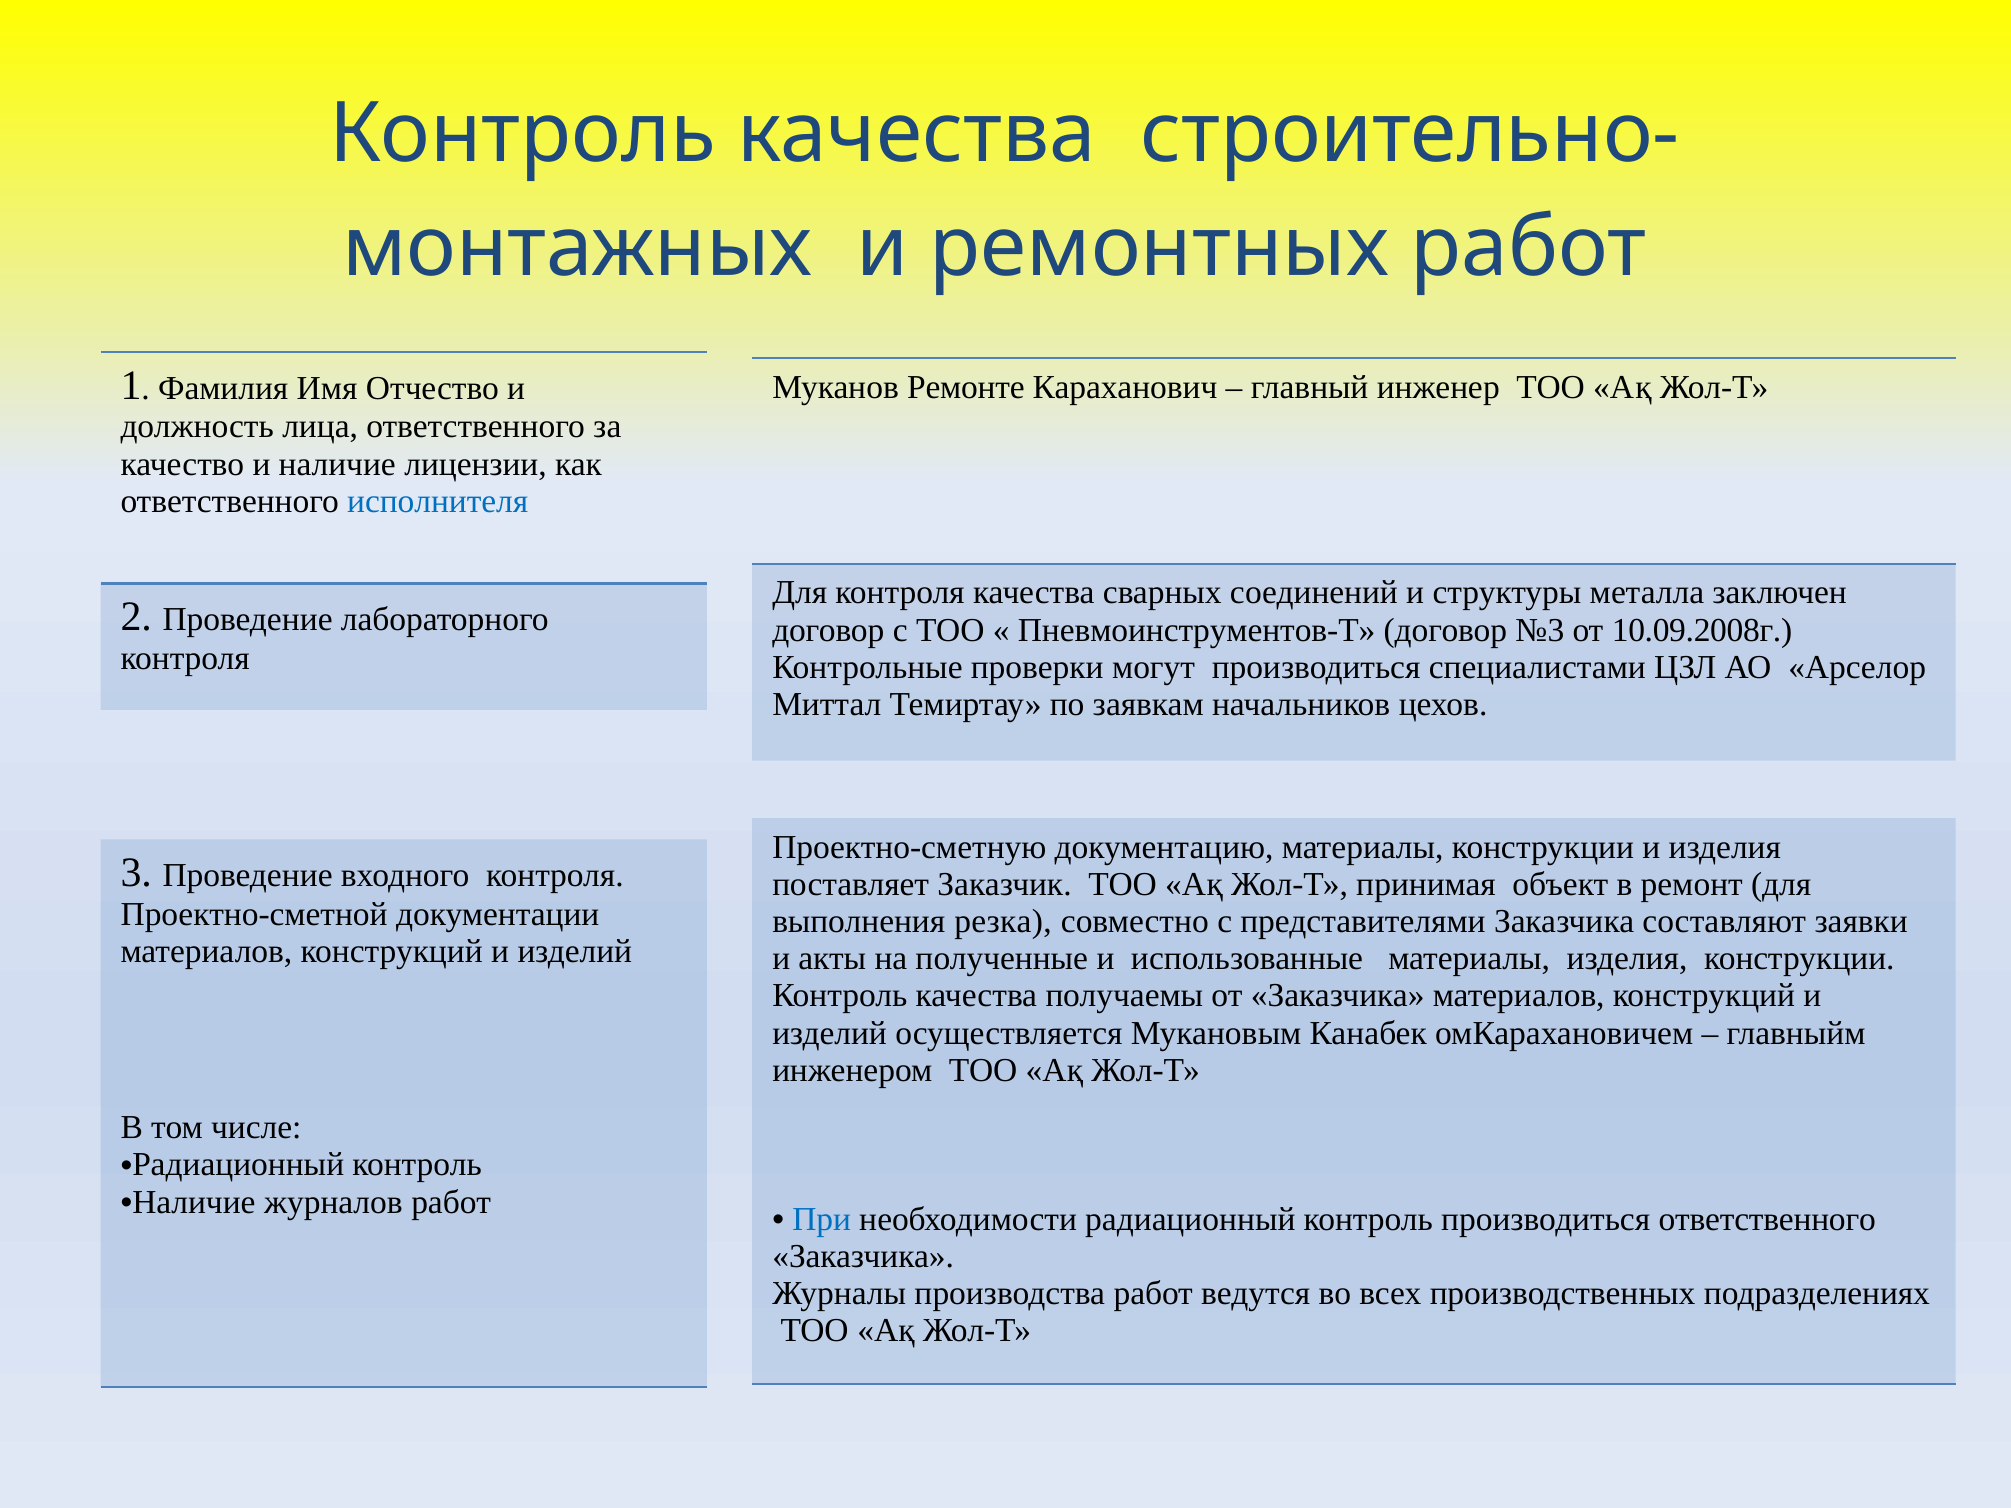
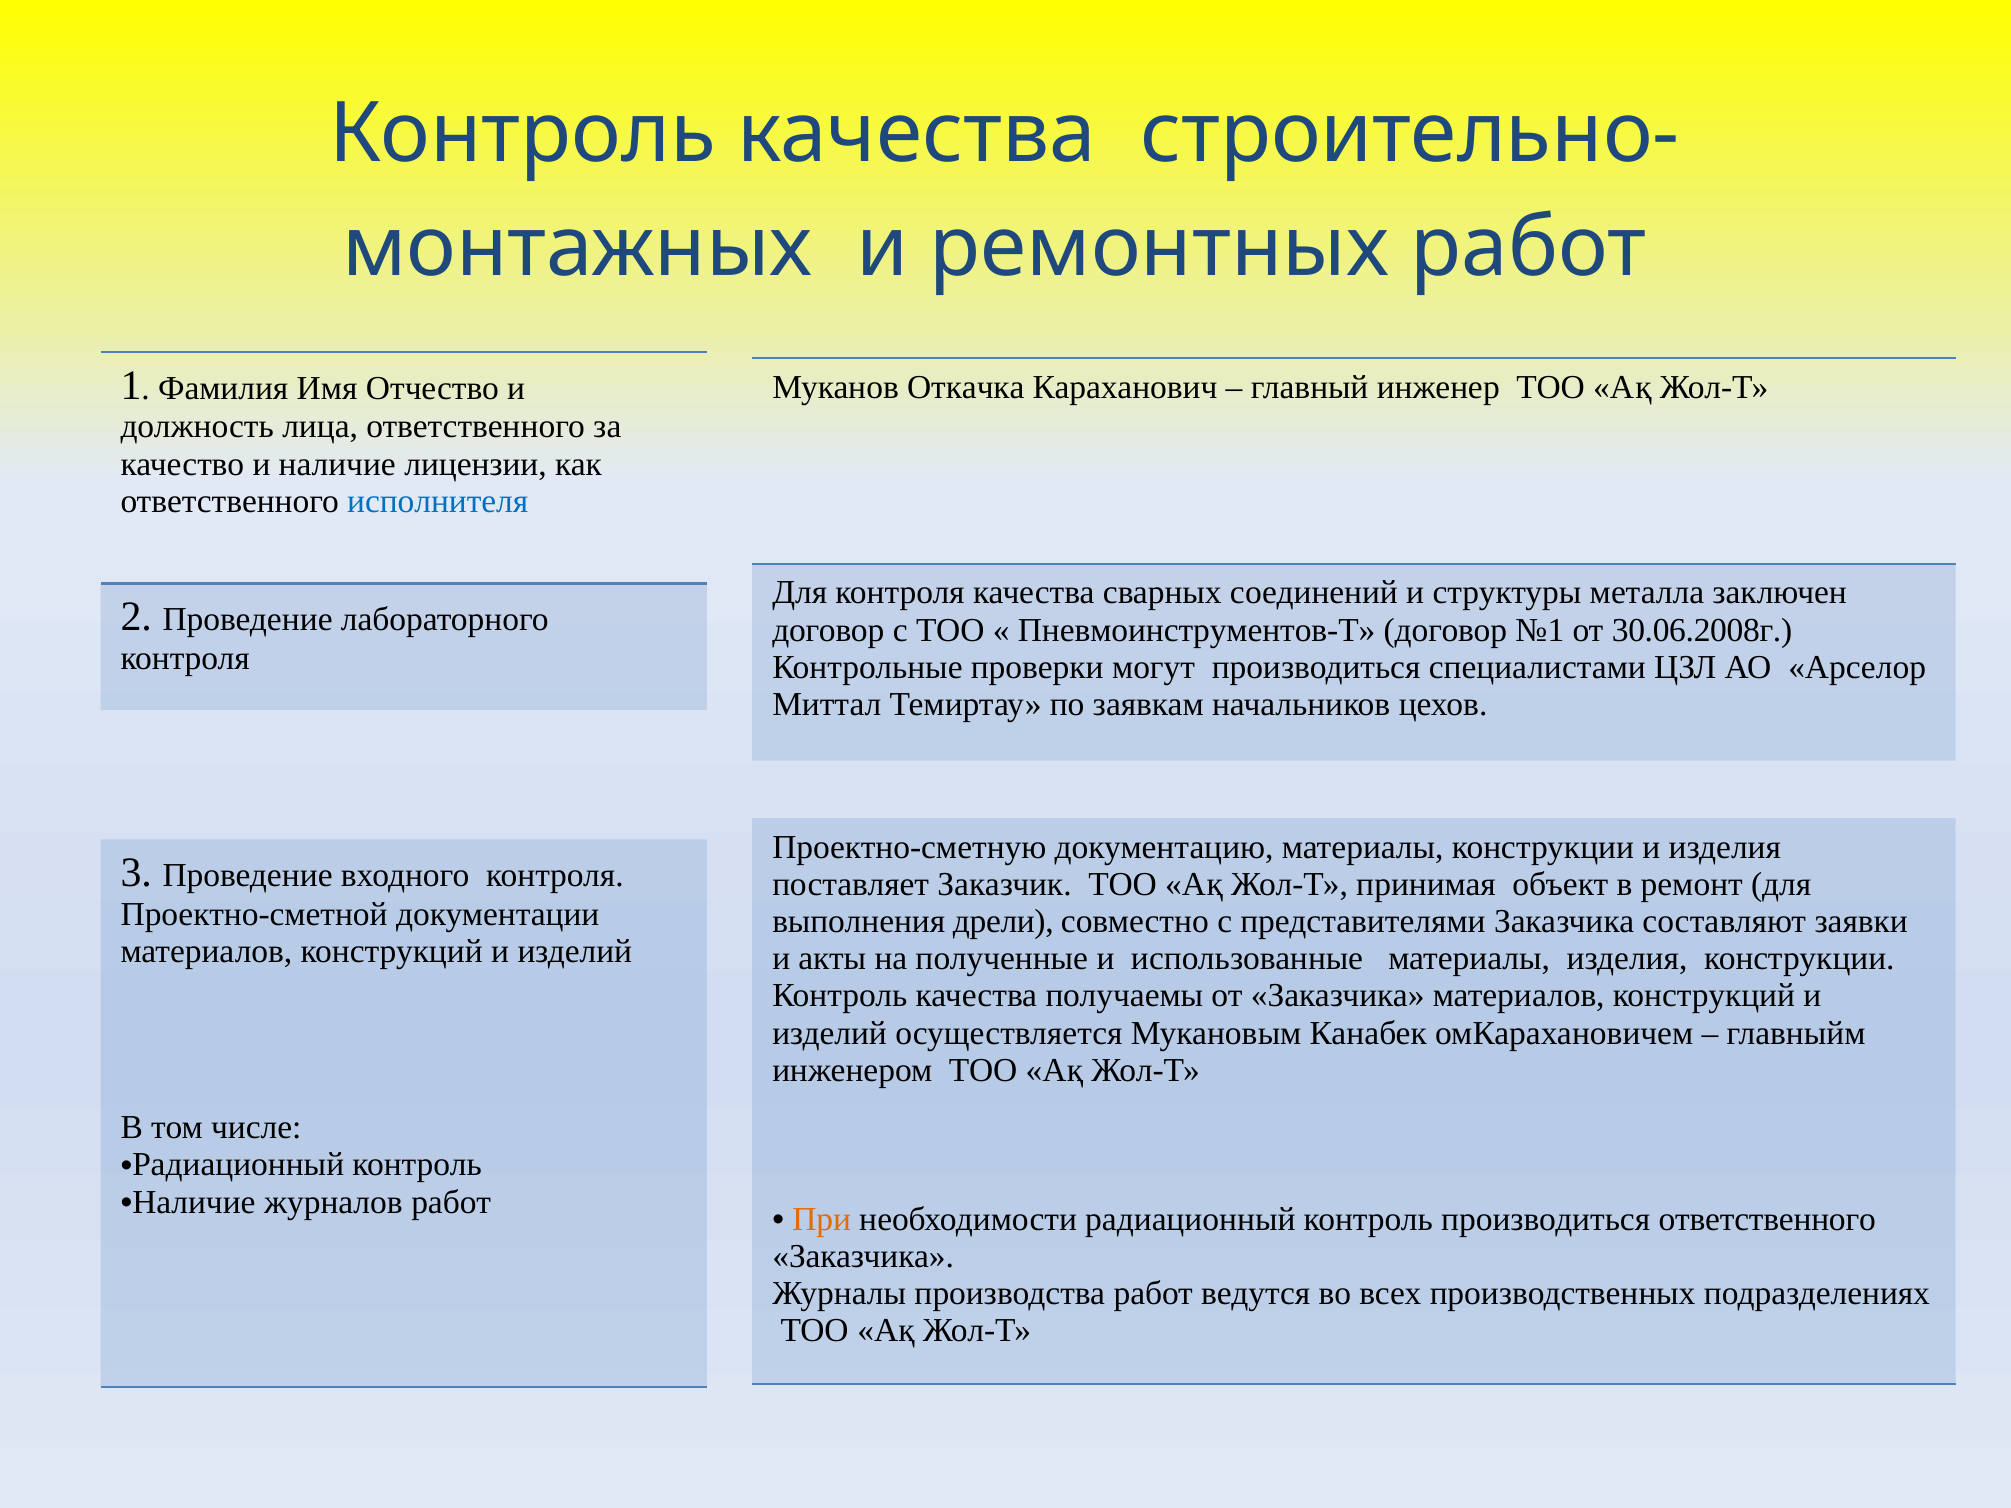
Ремонте: Ремонте -> Откачка (966, 387)
№3: №3 -> №1 (1540, 630)
10.09.2008г: 10.09.2008г -> 30.06.2008г (1702, 630)
резка: резка -> дрели (1003, 922)
При colour: blue -> orange (822, 1219)
